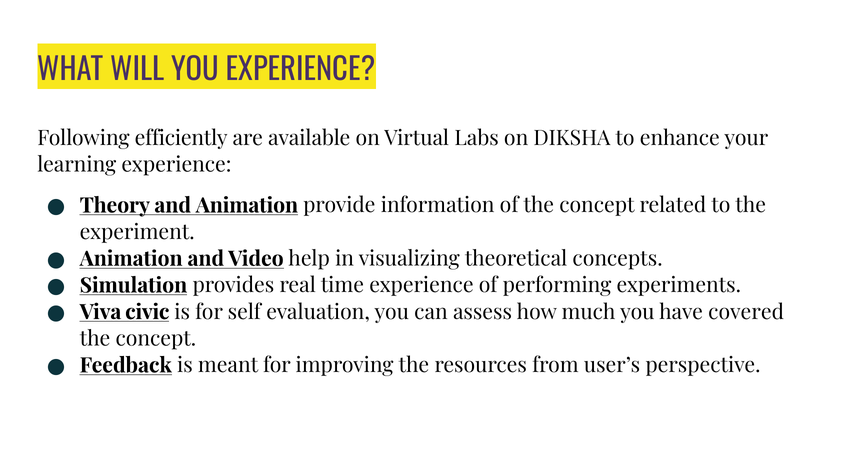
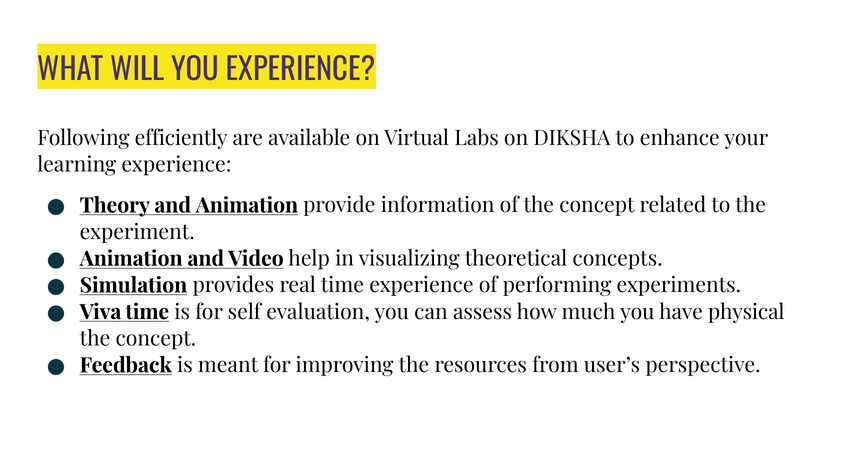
Viva civic: civic -> time (147, 312)
covered: covered -> physical (746, 312)
